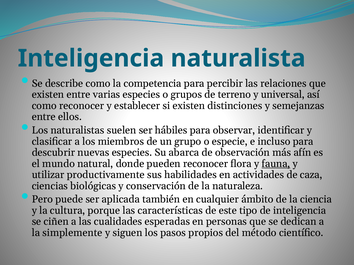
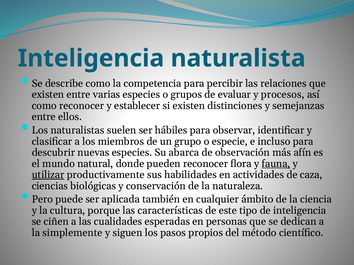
terreno: terreno -> evaluar (234, 95)
universal: universal -> procesos (283, 95)
utilizar underline: none -> present (48, 175)
